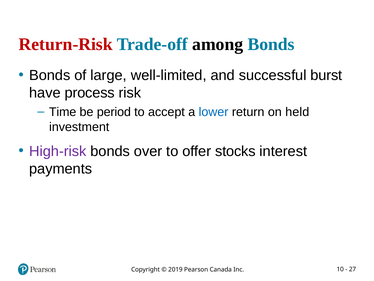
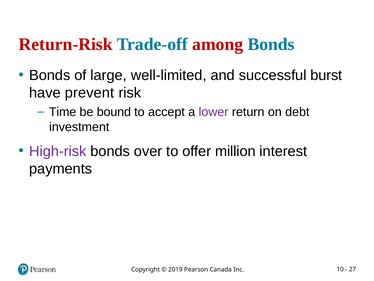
among colour: black -> red (218, 44)
process: process -> prevent (90, 93)
period: period -> bound (114, 112)
lower colour: blue -> purple (214, 112)
held: held -> debt (297, 112)
stocks: stocks -> million (235, 151)
